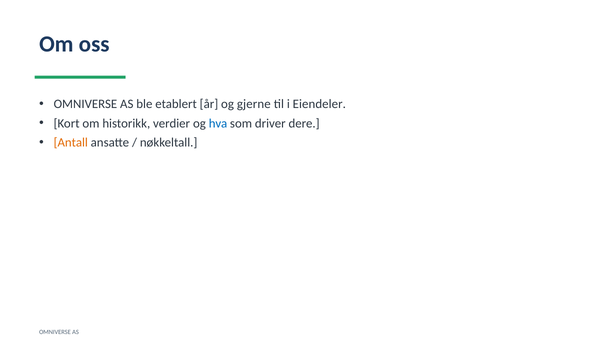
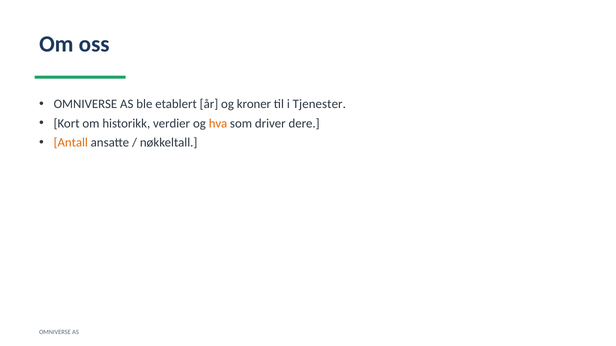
gjerne: gjerne -> kroner (254, 104)
Eiendeler: Eiendeler -> Tjenester (319, 104)
hva colour: blue -> orange (218, 124)
